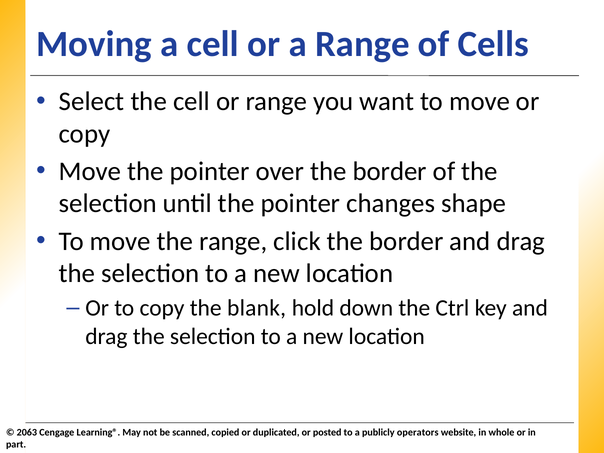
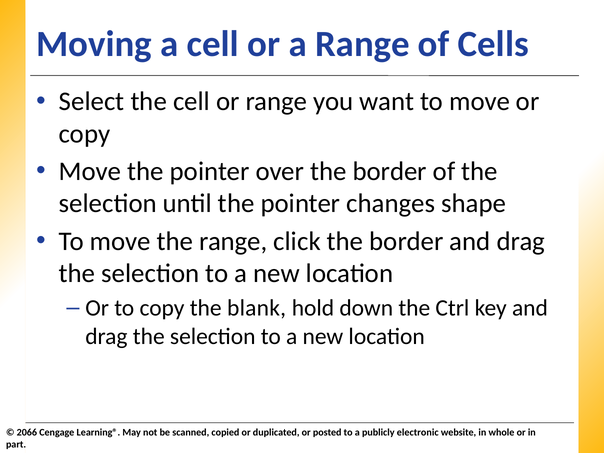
2063: 2063 -> 2066 (27, 433)
operators: operators -> electronic (418, 433)
